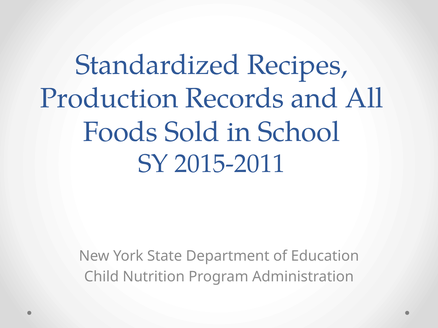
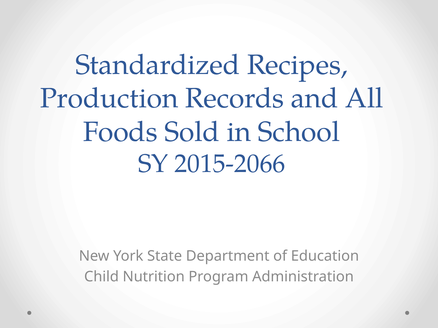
2015-2011: 2015-2011 -> 2015-2066 (230, 164)
